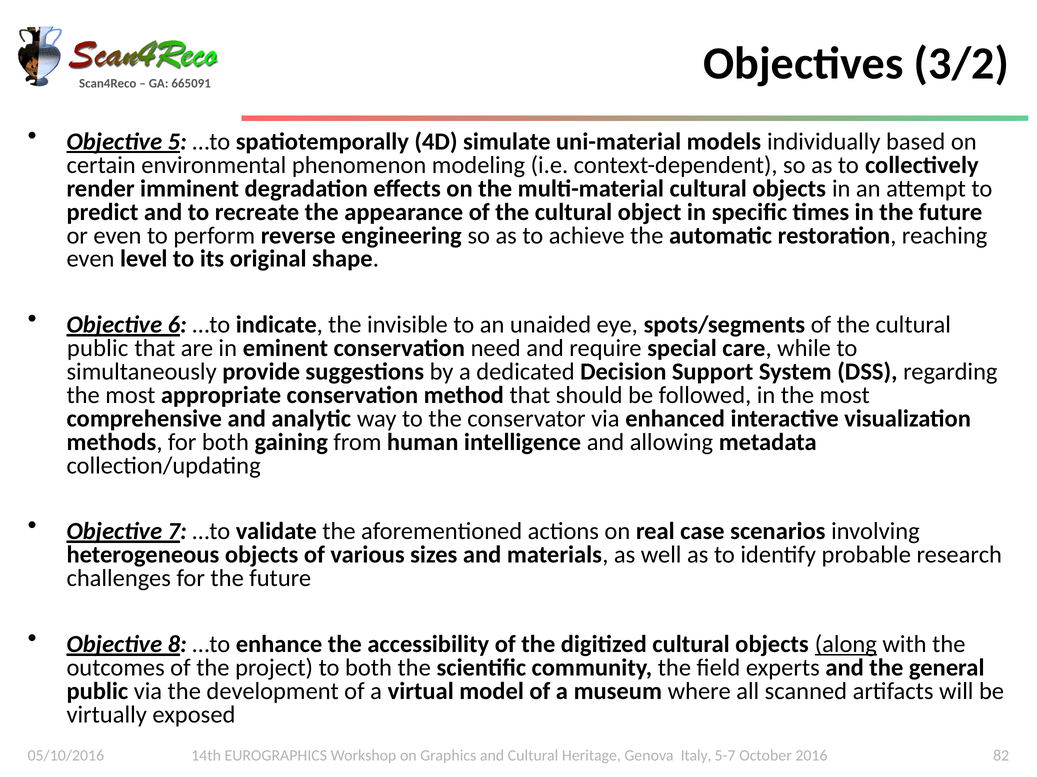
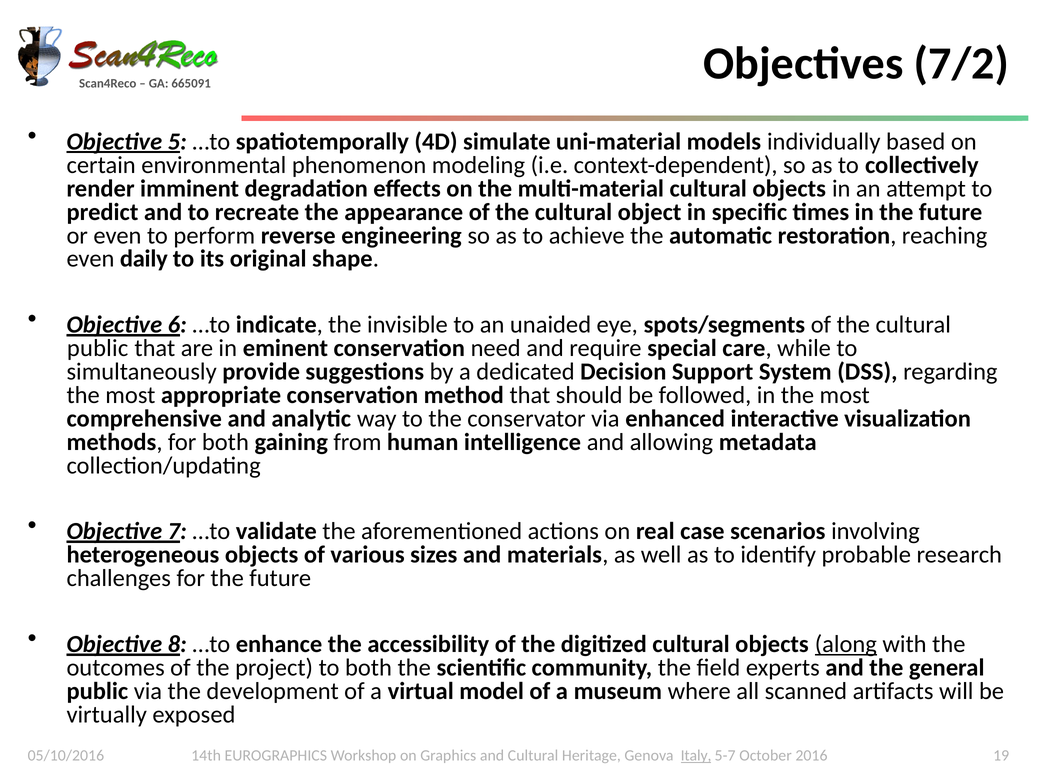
3/2: 3/2 -> 7/2 (961, 64)
level: level -> daily (144, 259)
Italy underline: none -> present (696, 756)
82: 82 -> 19 (1001, 756)
